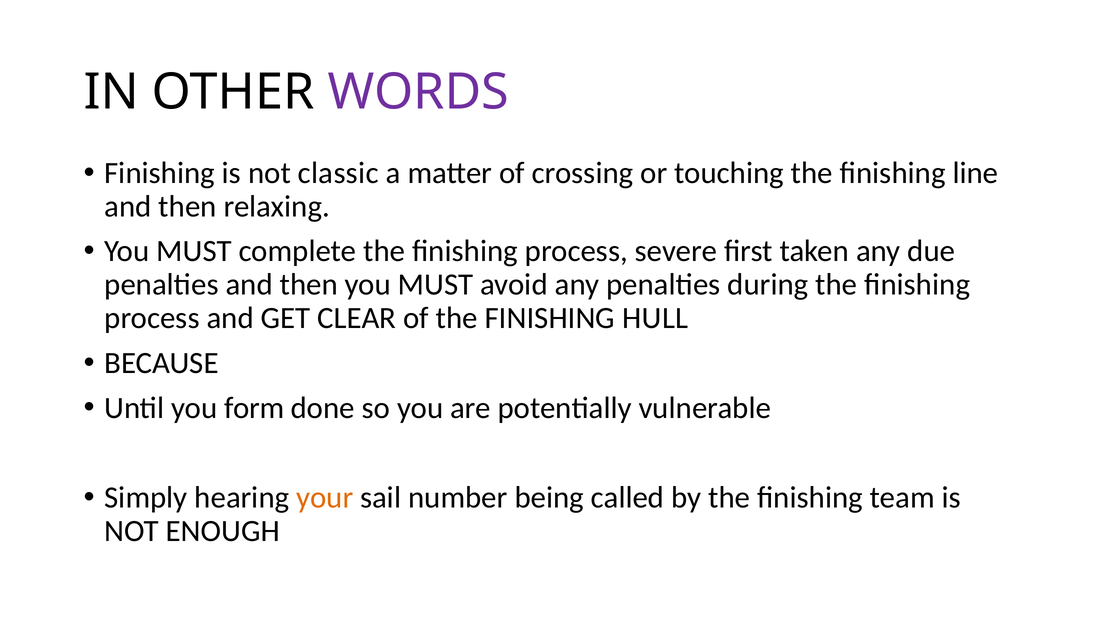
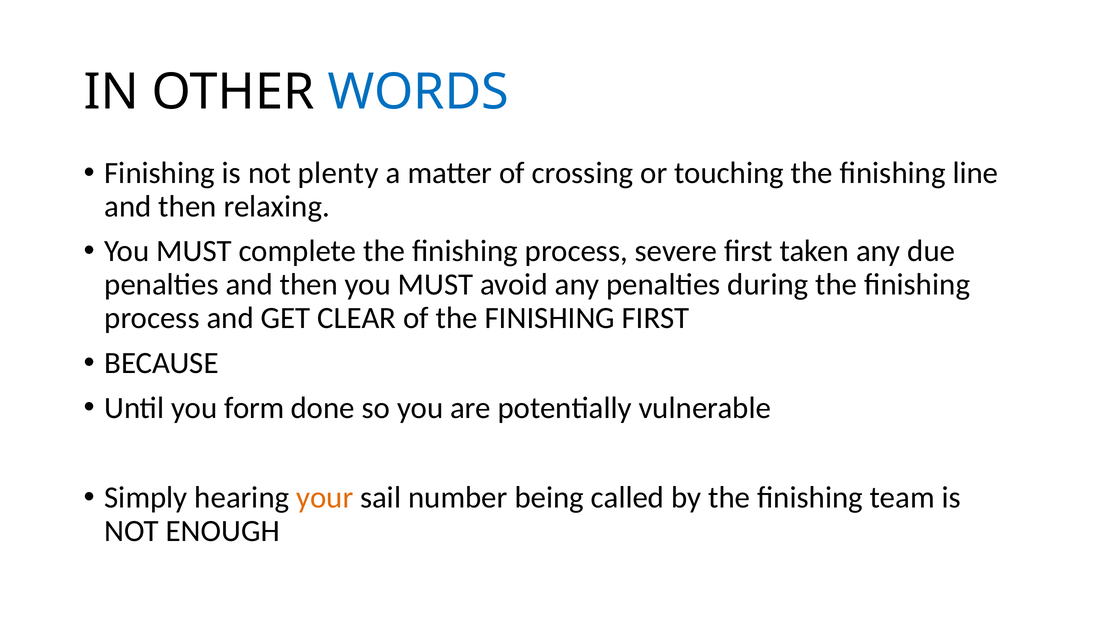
WORDS colour: purple -> blue (418, 92)
classic: classic -> plenty (338, 173)
FINISHING HULL: HULL -> FIRST (656, 318)
